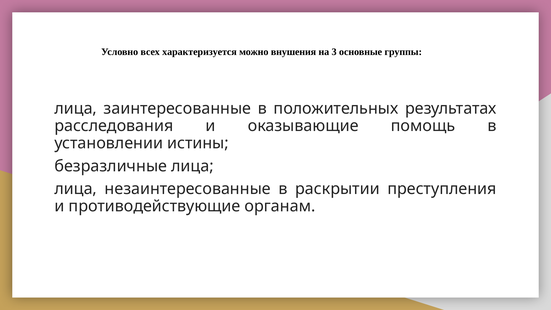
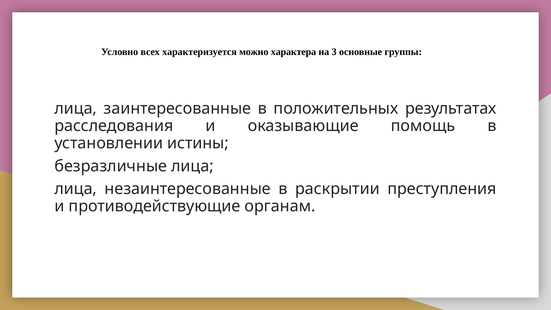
внушения: внушения -> характера (294, 52)
